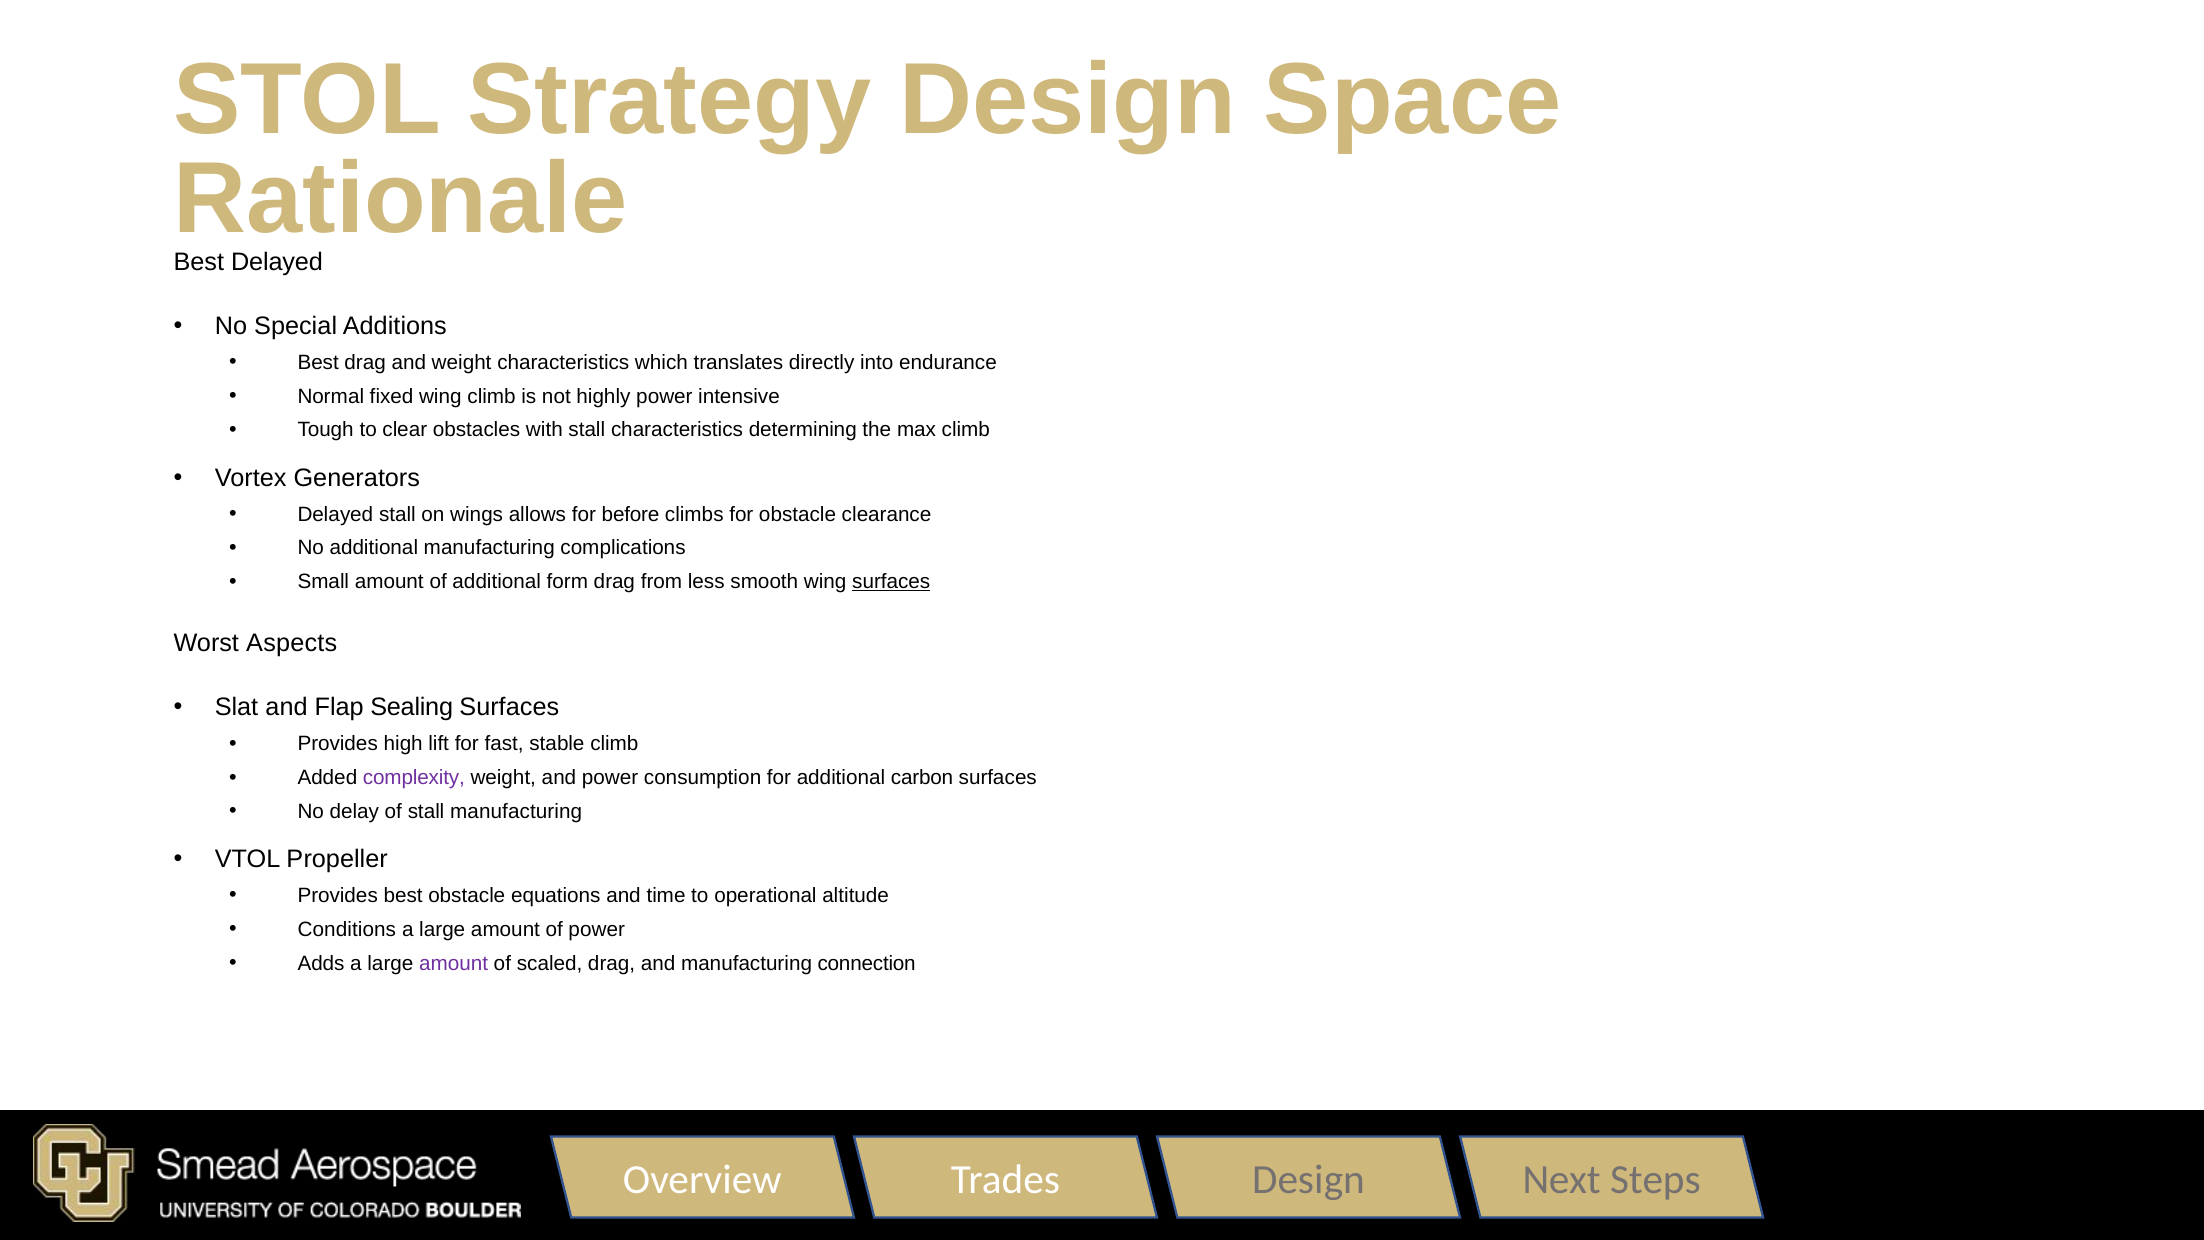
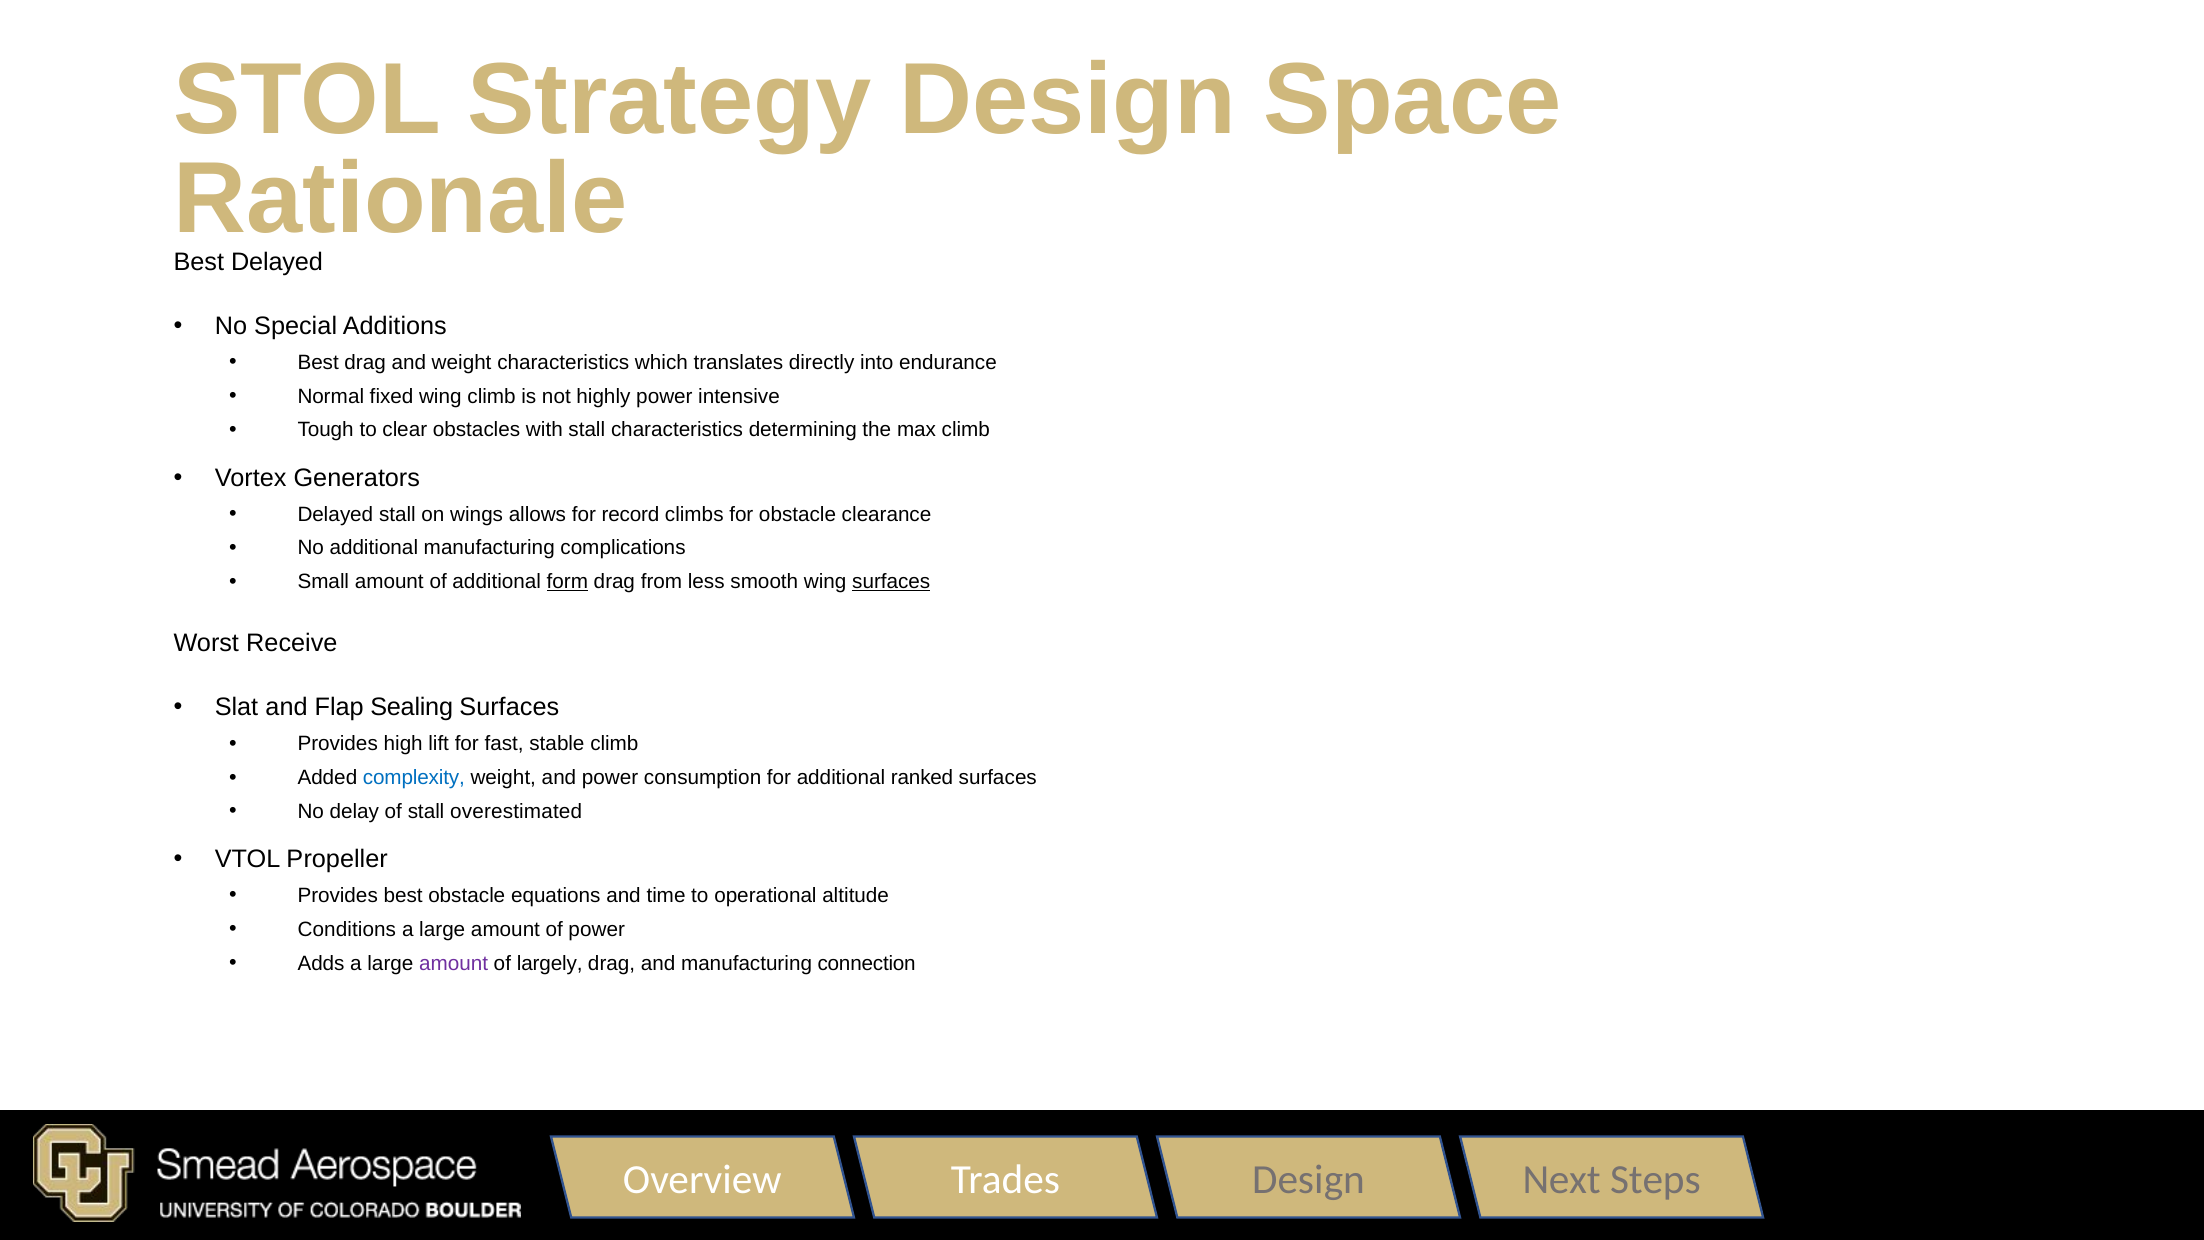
before: before -> record (631, 514)
form underline: none -> present (567, 582)
Aspects: Aspects -> Receive (292, 643)
complexity colour: purple -> blue (414, 777)
carbon: carbon -> ranked (922, 777)
stall manufacturing: manufacturing -> overestimated (516, 811)
scaled: scaled -> largely (550, 963)
